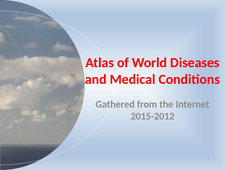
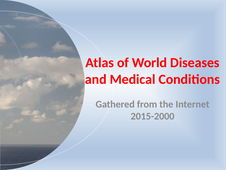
2015-2012: 2015-2012 -> 2015-2000 (153, 116)
